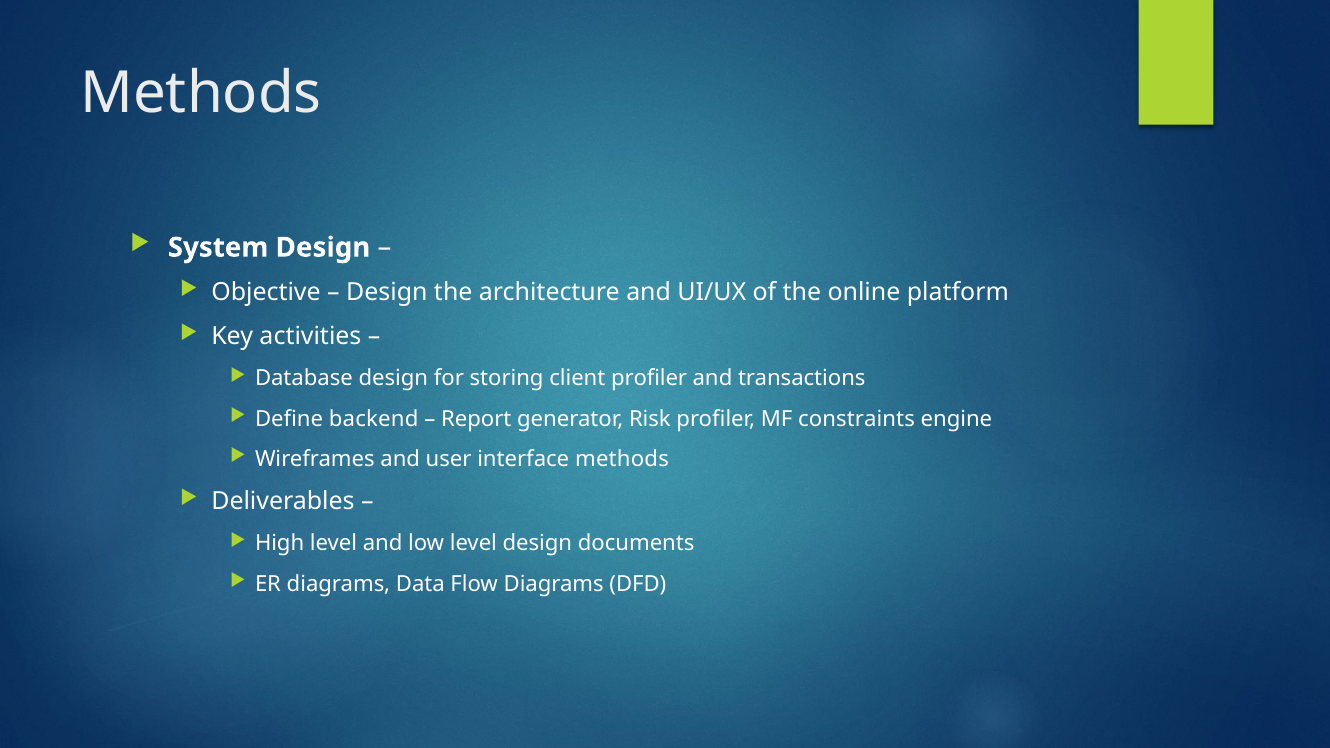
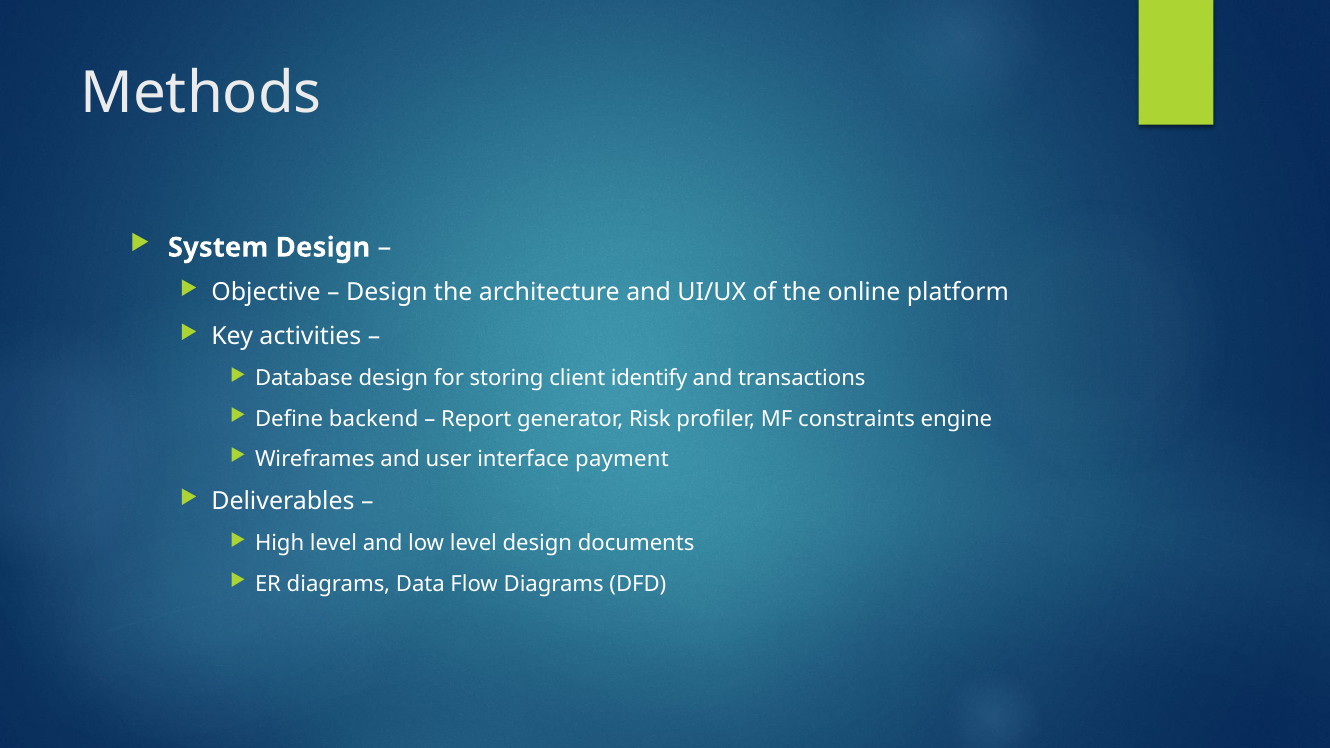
client profiler: profiler -> identify (649, 378)
interface methods: methods -> payment (622, 459)
